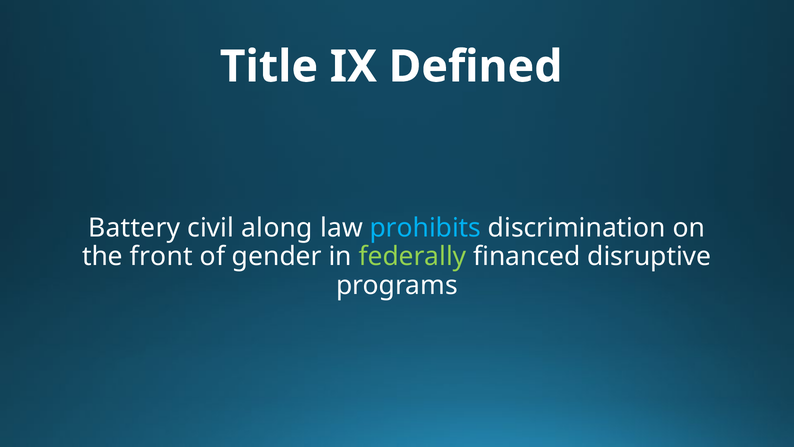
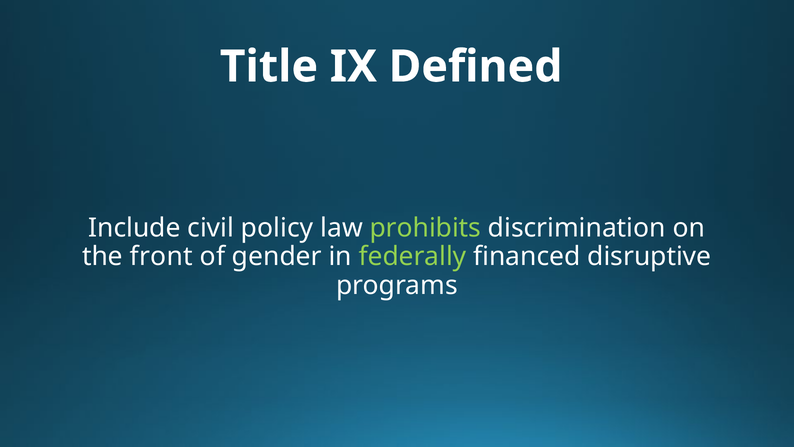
Battery: Battery -> Include (134, 228)
along: along -> policy (277, 228)
prohibits colour: light blue -> light green (425, 228)
